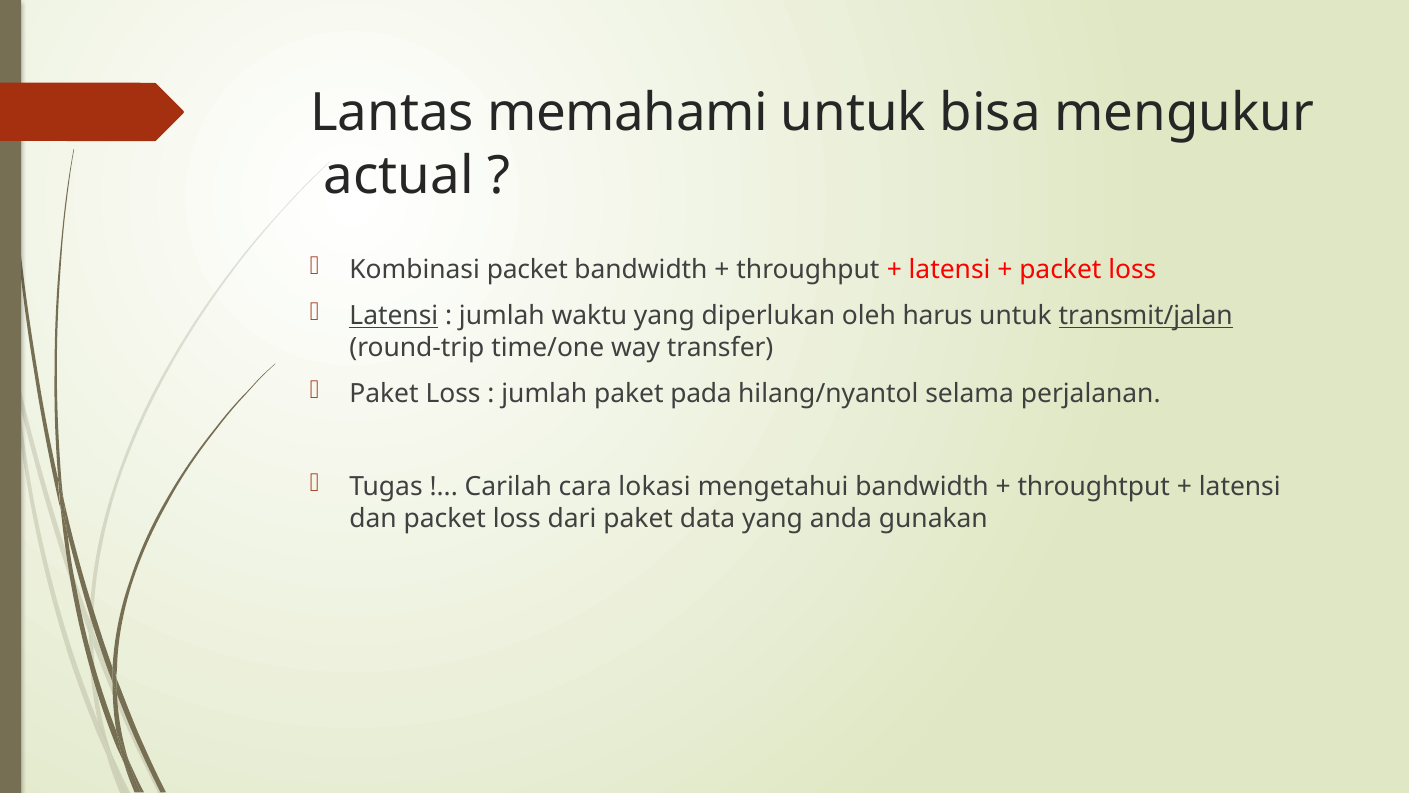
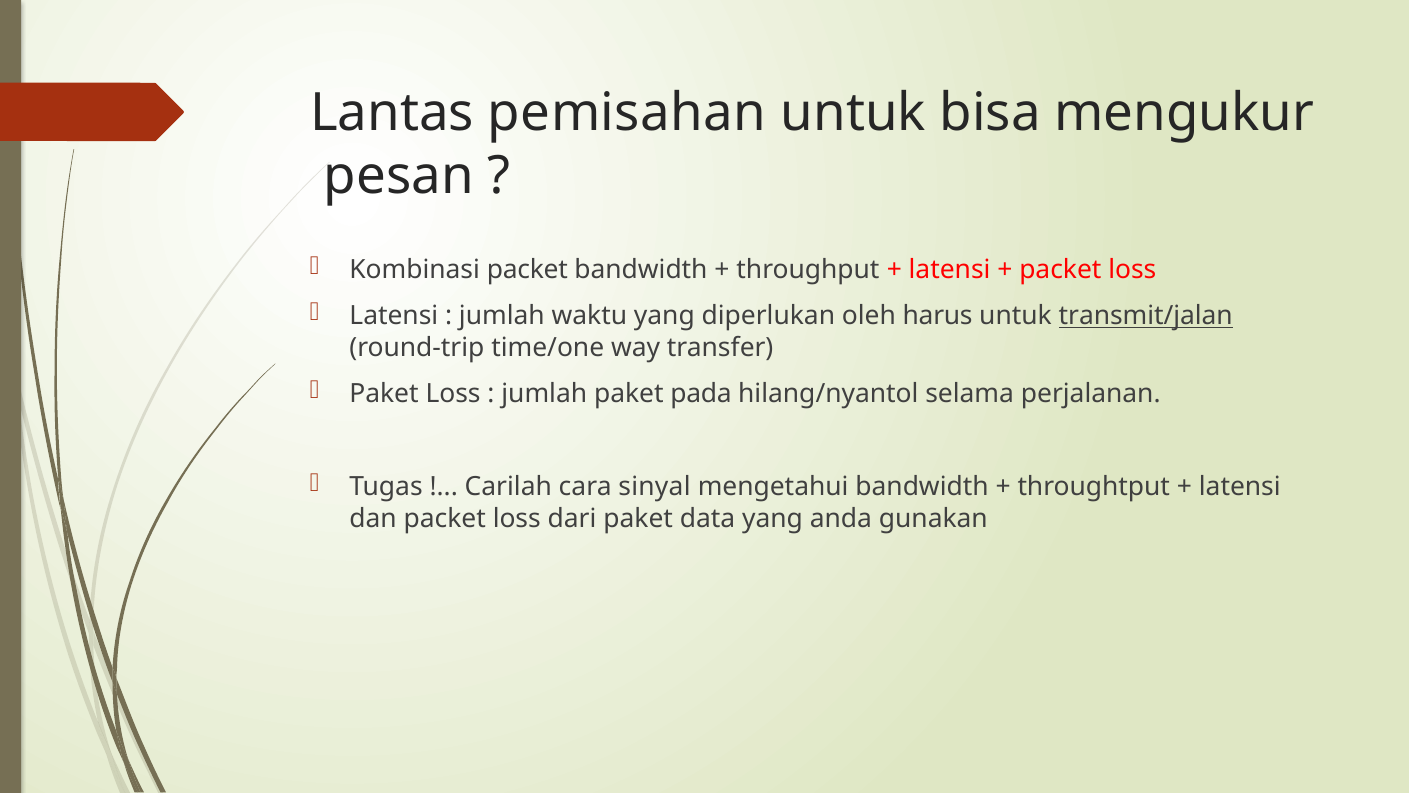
memahami: memahami -> pemisahan (627, 113)
actual: actual -> pesan (399, 176)
Latensi underline: present -> none (394, 316)
lokasi: lokasi -> sinyal (655, 487)
